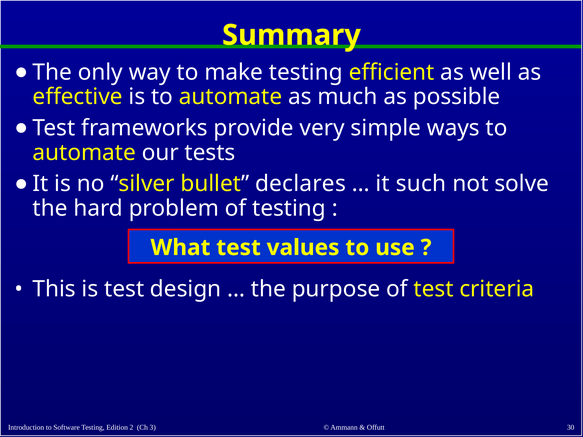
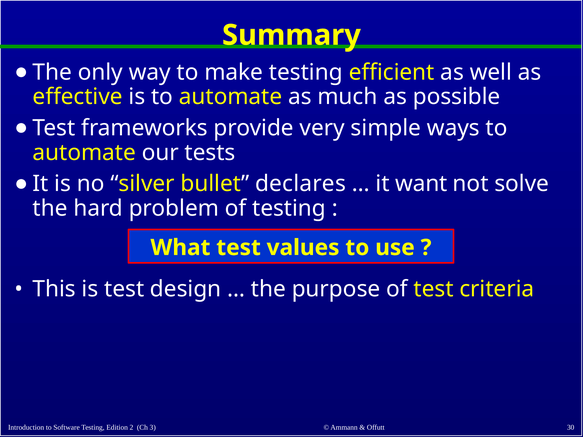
such: such -> want (421, 184)
